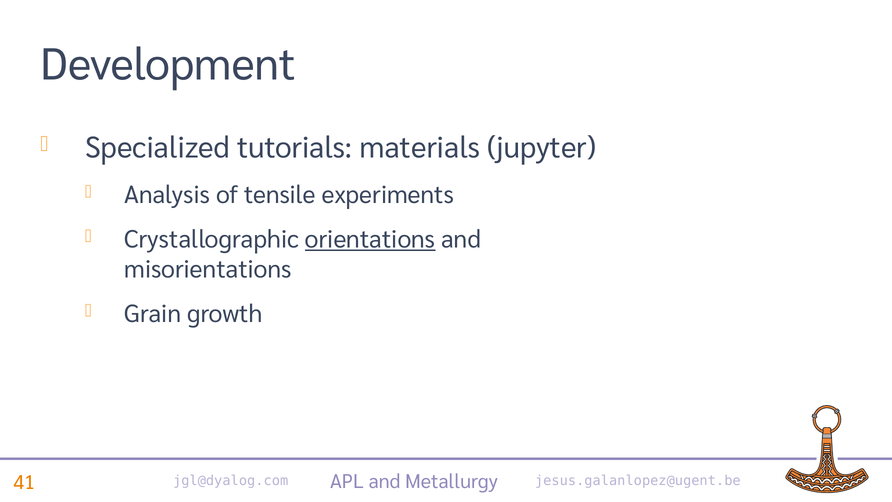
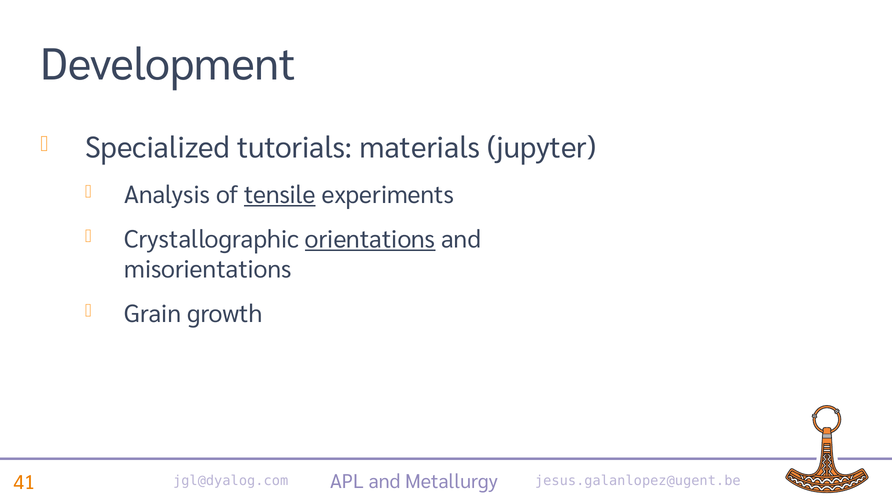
tensile underline: none -> present (280, 195)
